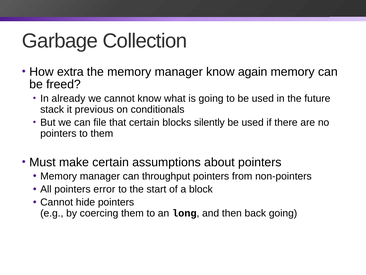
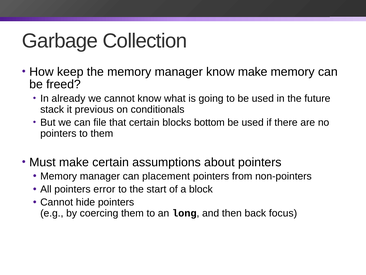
extra: extra -> keep (70, 72)
know again: again -> make (253, 72)
silently: silently -> bottom (209, 122)
throughput: throughput -> placement (166, 176)
back going: going -> focus (283, 213)
